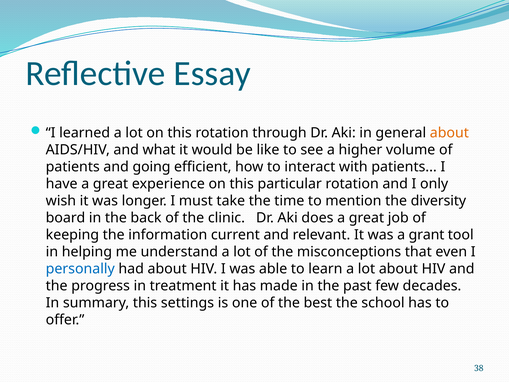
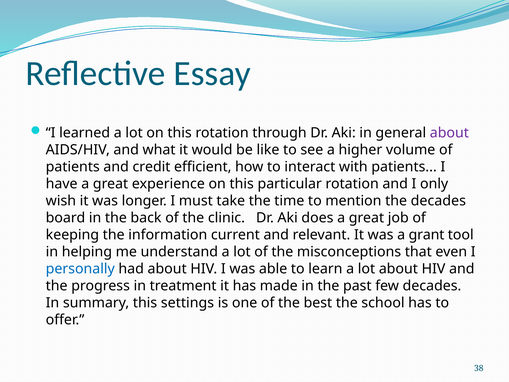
about colour: orange -> purple (449, 133)
going: going -> credit (151, 167)
the diversity: diversity -> decades (438, 201)
